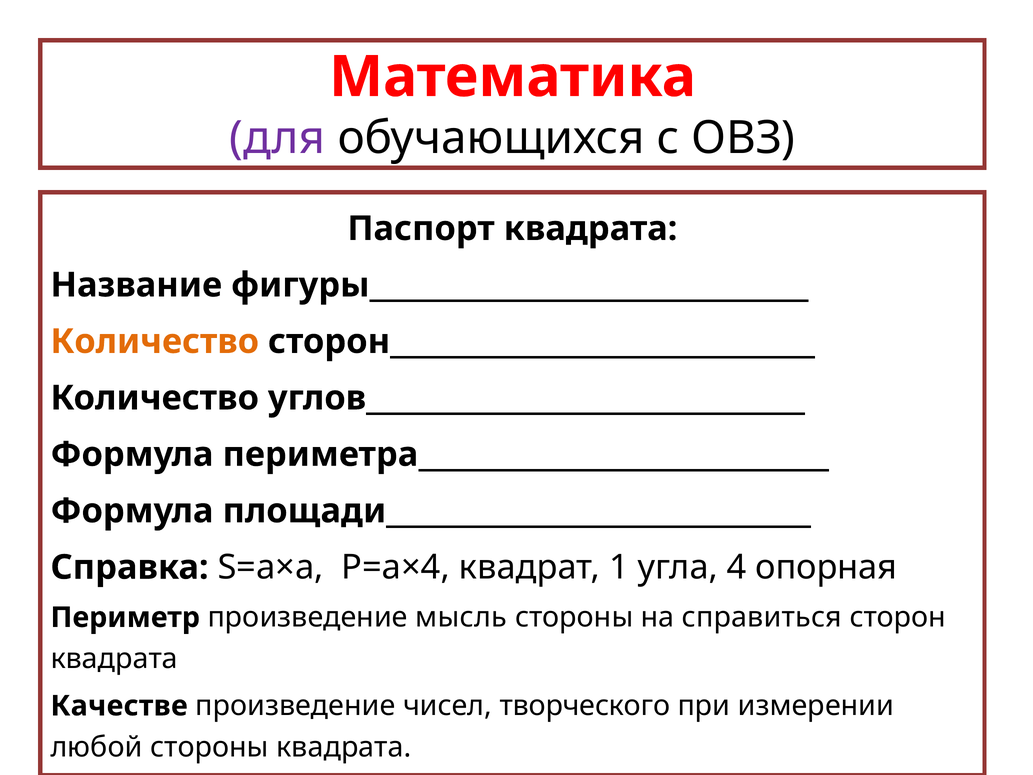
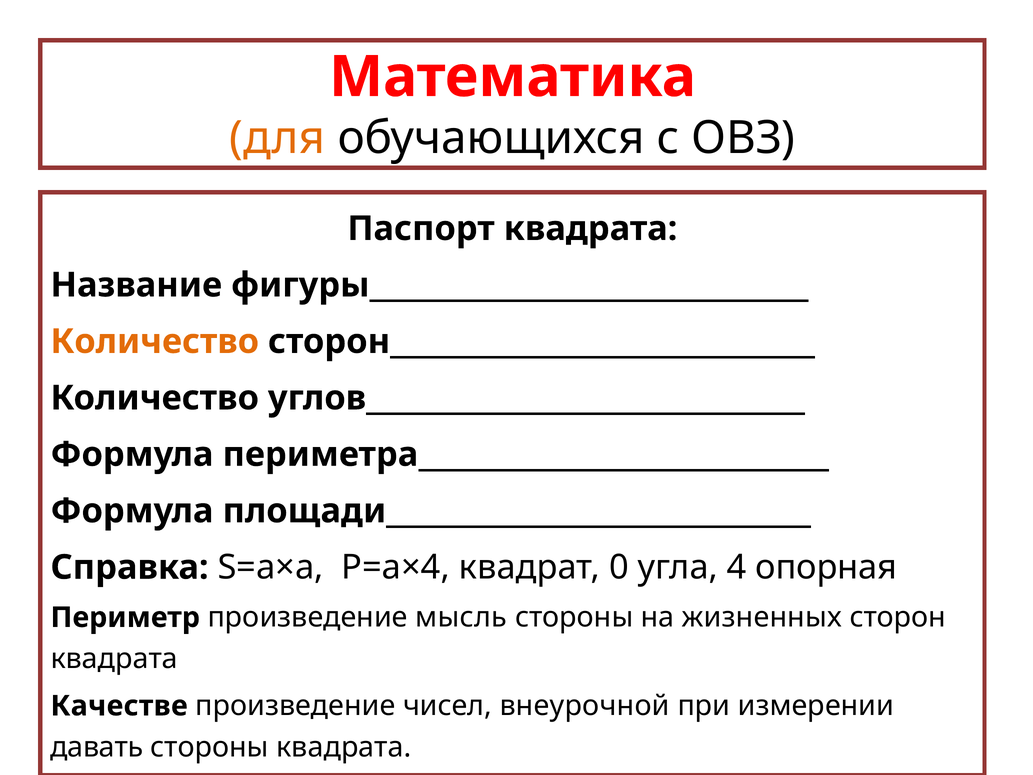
для colour: purple -> orange (277, 138)
1: 1 -> 0 (619, 567)
справиться: справиться -> жизненных (762, 617)
творческого: творческого -> внеурочной (585, 706)
любой: любой -> давать (97, 747)
